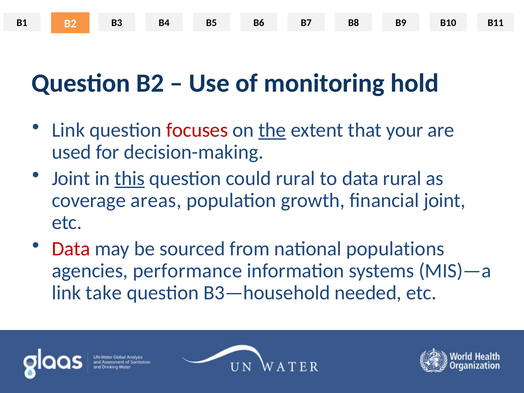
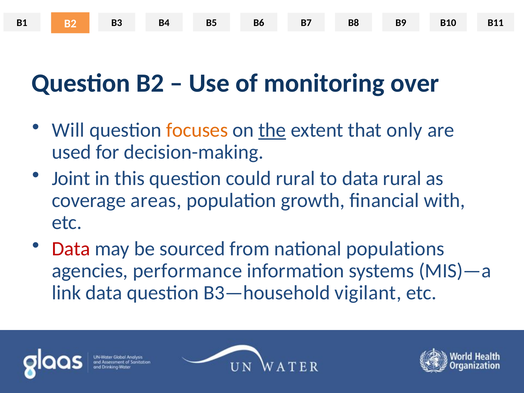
hold: hold -> over (415, 83)
Link: Link -> Will (68, 130)
focuses colour: red -> orange (197, 130)
your: your -> only (405, 130)
this underline: present -> none (130, 178)
financial joint: joint -> with (445, 200)
link take: take -> data (104, 293)
needed: needed -> vigilant (368, 293)
